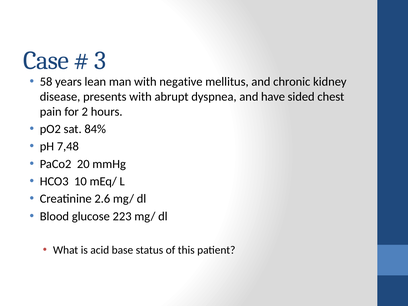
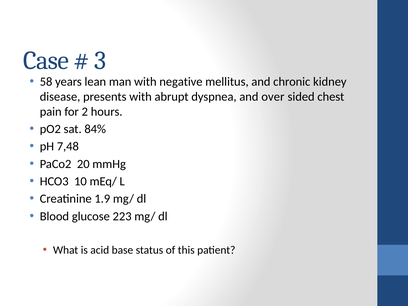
have: have -> over (273, 97)
2.6: 2.6 -> 1.9 (102, 199)
